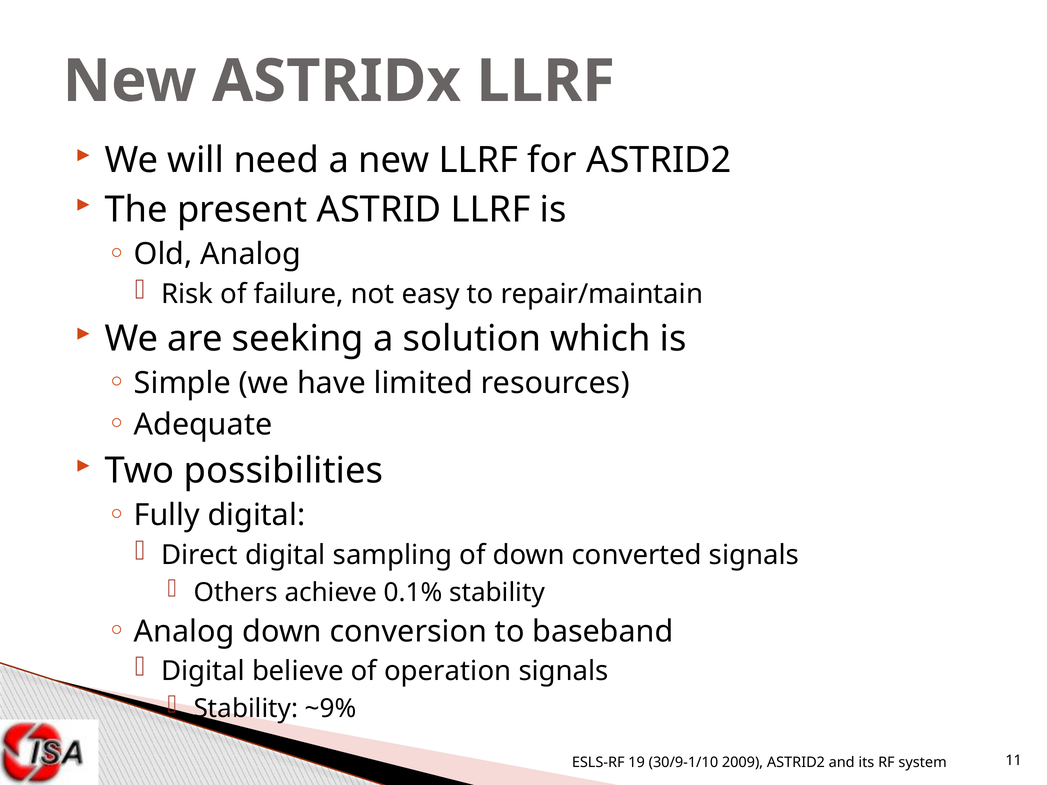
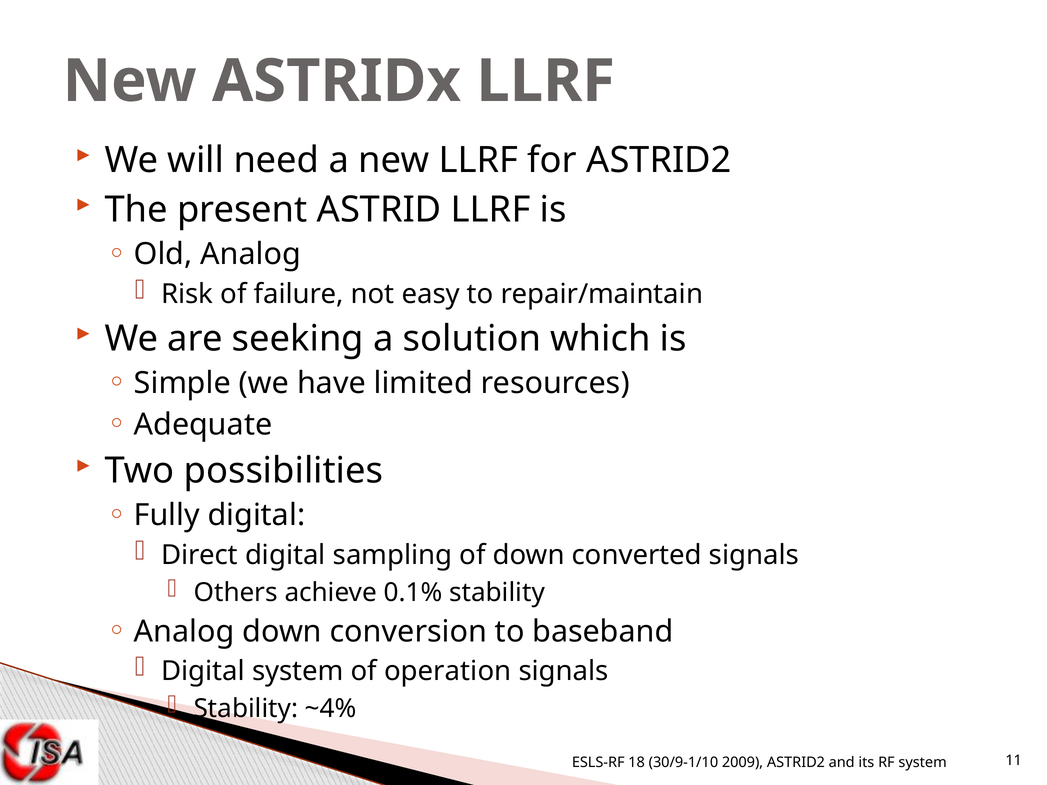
Digital believe: believe -> system (298, 671)
~9%: ~9% -> ~4% (331, 709)
19: 19 -> 18 (637, 763)
